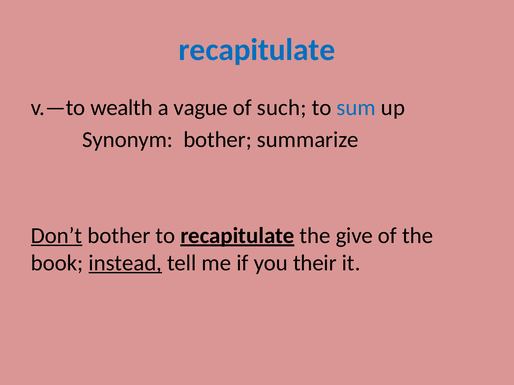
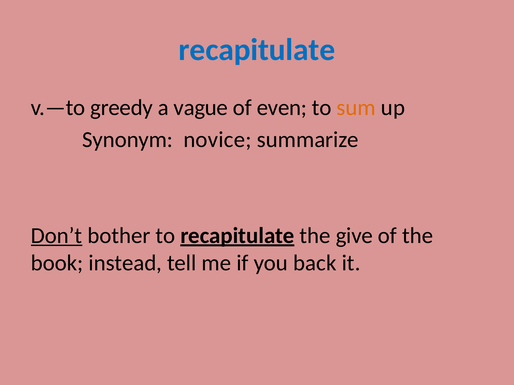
wealth: wealth -> greedy (122, 108)
such: such -> even (282, 108)
sum colour: blue -> orange (356, 108)
Synonym bother: bother -> novice (217, 140)
instead underline: present -> none (125, 263)
their: their -> back (315, 263)
